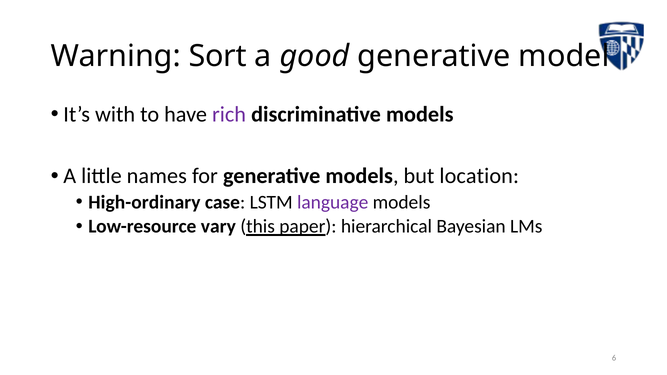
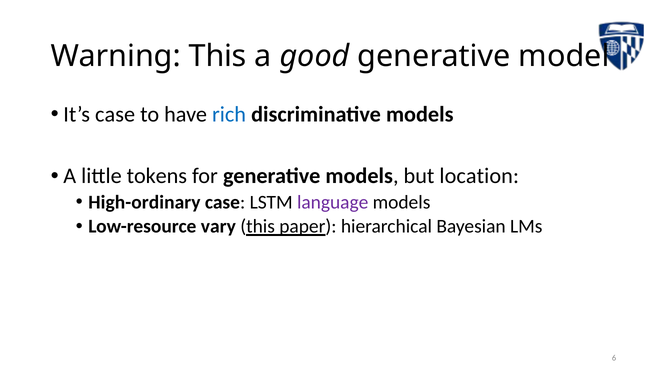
Warning Sort: Sort -> This (218, 56)
It’s with: with -> case (115, 114)
rich colour: purple -> blue (229, 114)
names: names -> tokens (157, 176)
